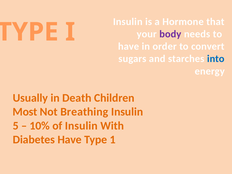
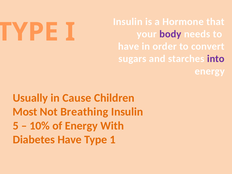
into colour: blue -> purple (216, 59)
Death: Death -> Cause (77, 98)
of Insulin: Insulin -> Energy (81, 126)
